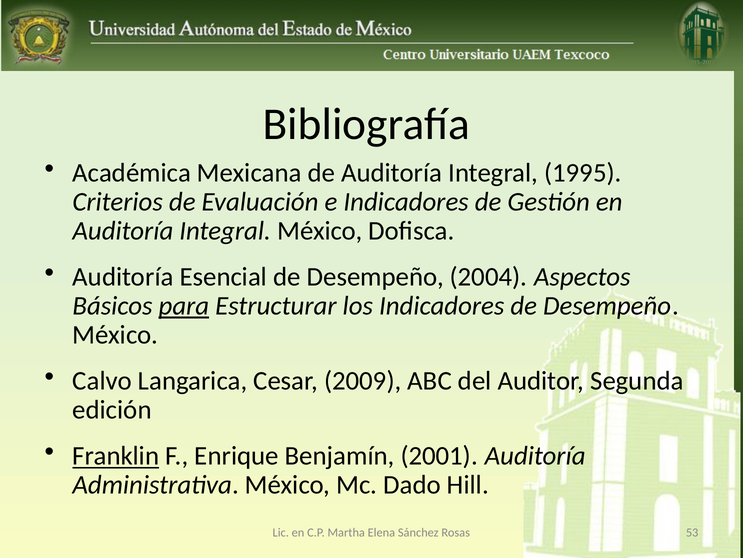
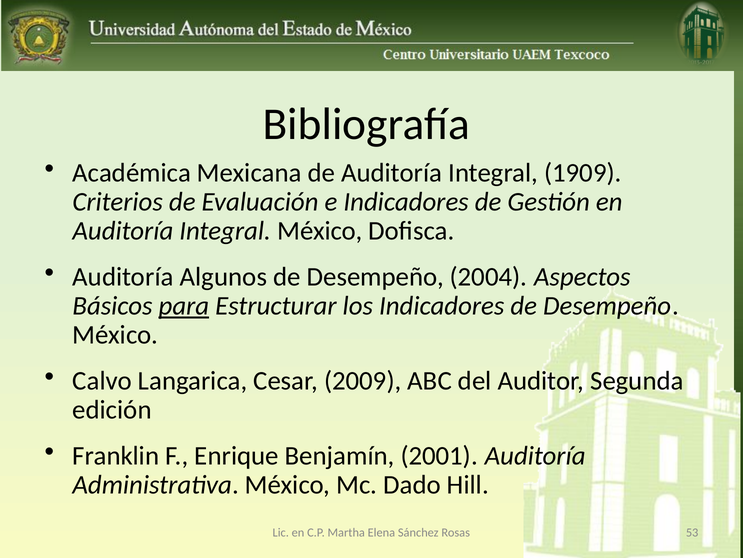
1995: 1995 -> 1909 (583, 173)
Esencial: Esencial -> Algunos (223, 277)
Franklin underline: present -> none (116, 455)
